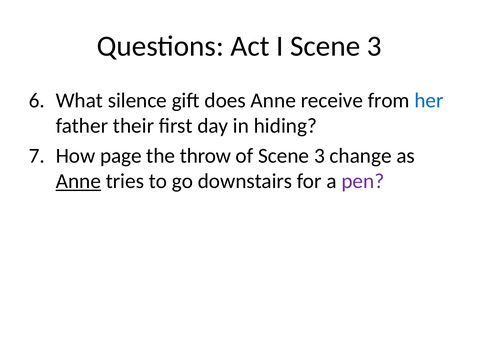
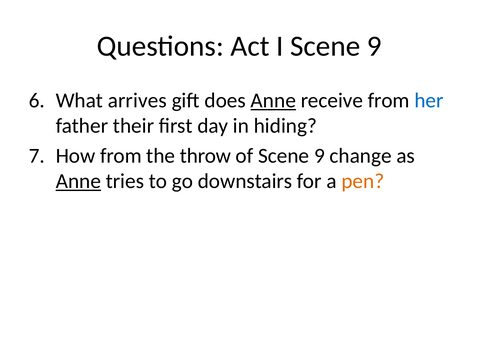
I Scene 3: 3 -> 9 (374, 46)
silence: silence -> arrives (137, 100)
Anne underline: none -> present (273, 100)
How page: page -> from (121, 156)
of Scene 3: 3 -> 9 (319, 156)
pen colour: purple -> orange (363, 181)
